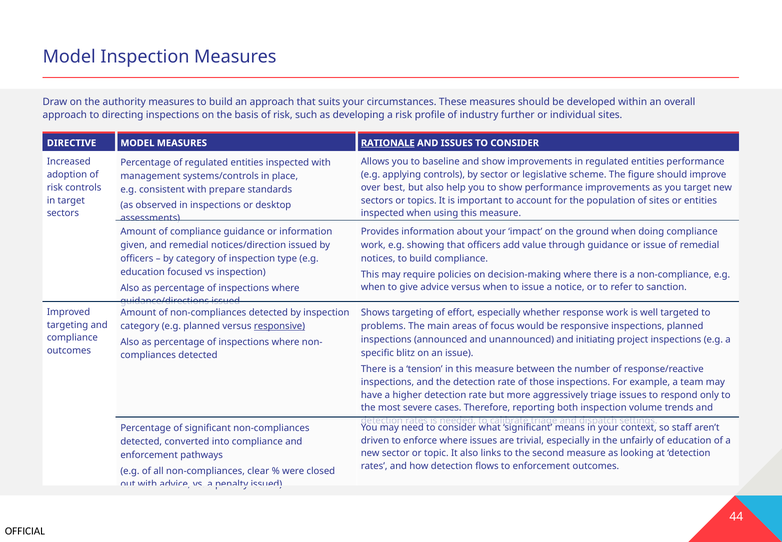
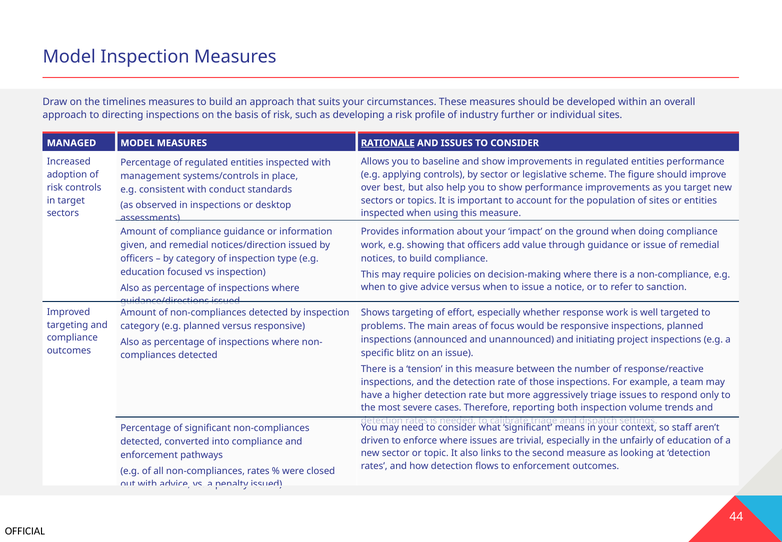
authority: authority -> timelines (124, 102)
DIRECTIVE: DIRECTIVE -> MANAGED (72, 143)
prepare: prepare -> conduct (227, 189)
responsive underline: present -> none (279, 326)
non-compliances clear: clear -> rates (258, 471)
